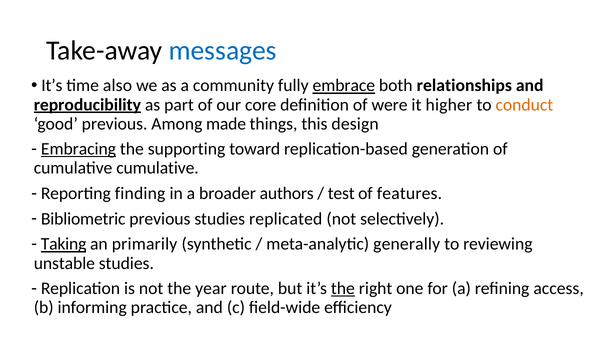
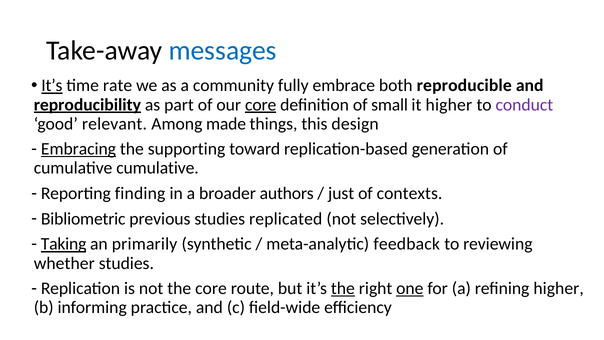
It’s underline: none -> present (52, 86)
also: also -> rate (118, 86)
embrace underline: present -> none (344, 86)
relationships: relationships -> reproducible (464, 86)
core underline: none -> present (261, 105)
were: were -> small (390, 105)
conduct colour: orange -> purple (524, 105)
good previous: previous -> relevant (114, 124)
test: test -> just (341, 193)
features: features -> contexts (410, 193)
generally: generally -> feedback (407, 244)
unstable: unstable -> whether (64, 263)
the year: year -> core (211, 288)
one underline: none -> present (410, 288)
refining access: access -> higher (559, 288)
